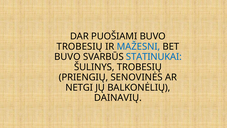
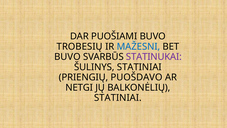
STATINUKAI colour: blue -> purple (154, 57)
ŠULINYS TROBESIŲ: TROBESIŲ -> STATINIAI (139, 67)
SENOVINĖS: SENOVINĖS -> PUOŠDAVO (137, 77)
DAINAVIŲ: DAINAVIŲ -> STATINIAI (118, 98)
